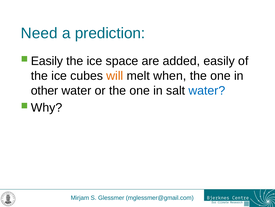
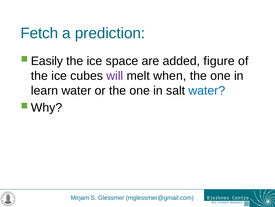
Need: Need -> Fetch (39, 33)
added easily: easily -> figure (219, 61)
will colour: orange -> purple (115, 76)
other: other -> learn (45, 90)
